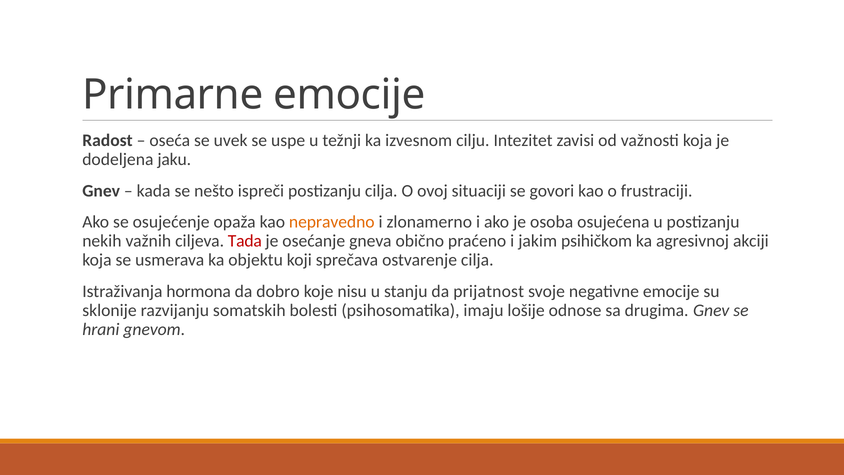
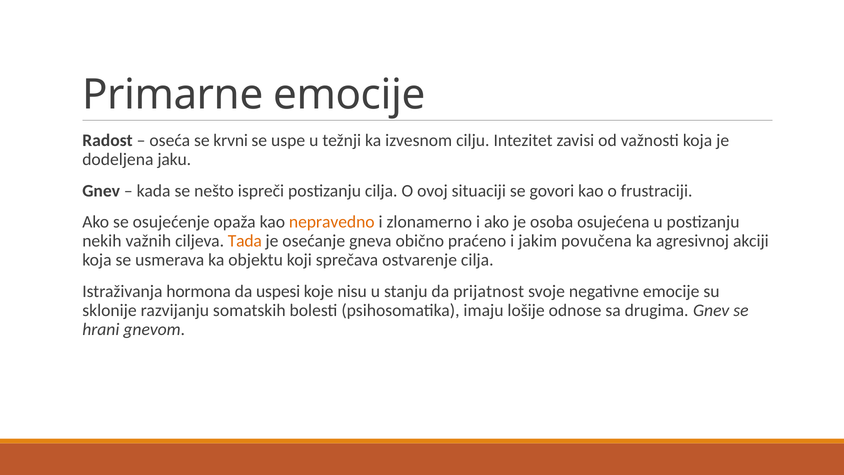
uvek: uvek -> krvni (231, 140)
Tada colour: red -> orange (245, 241)
psihičkom: psihičkom -> povučena (596, 241)
dobro: dobro -> uspesi (278, 291)
